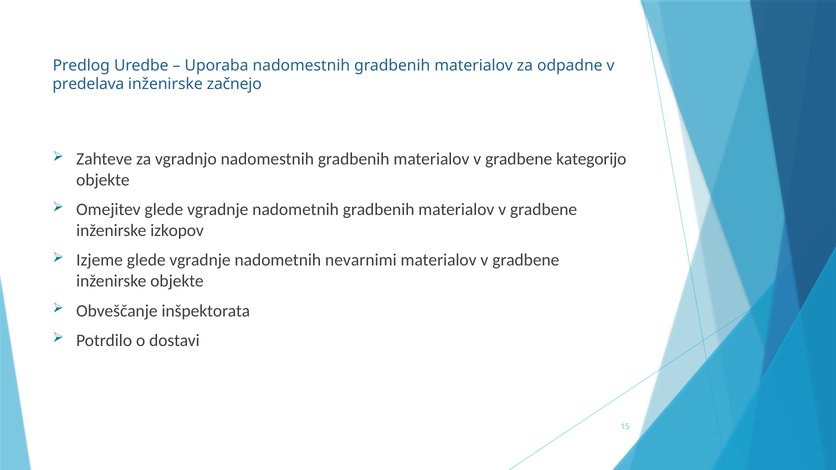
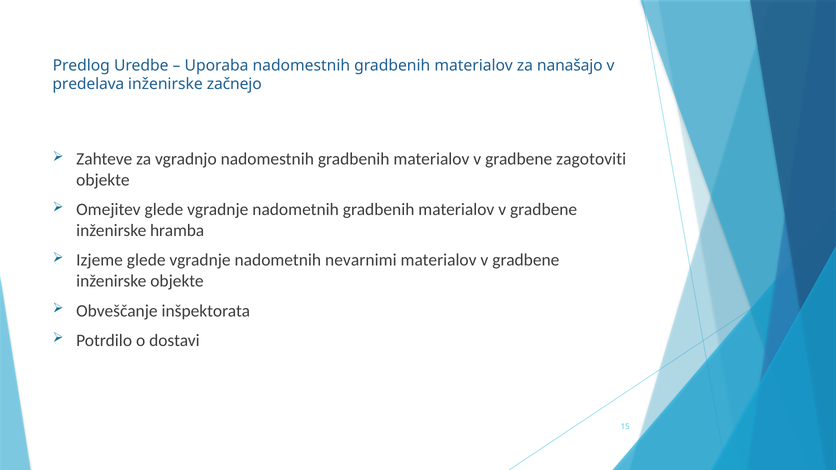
odpadne: odpadne -> nanašajo (570, 66)
kategorijo: kategorijo -> zagotoviti (591, 159)
izkopov: izkopov -> hramba (177, 231)
